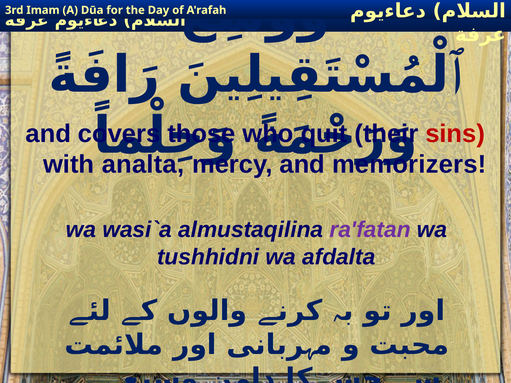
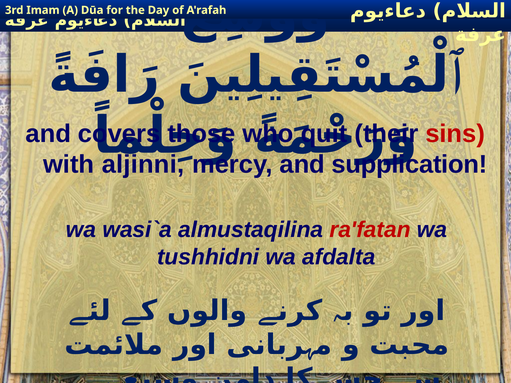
analta: analta -> aljinni (143, 164)
memorizers: memorizers -> supplication (409, 164)
ra'fatan colour: purple -> red (370, 230)
